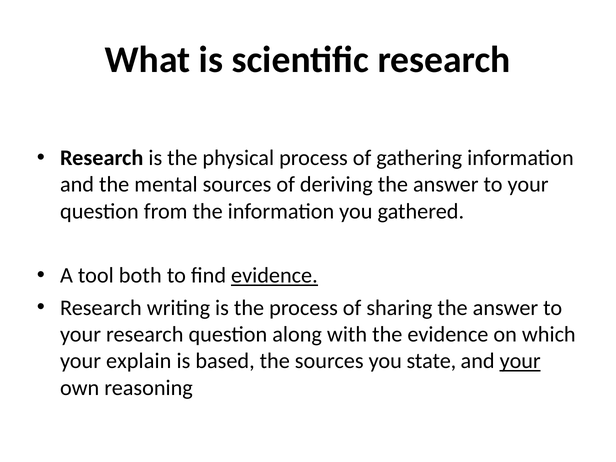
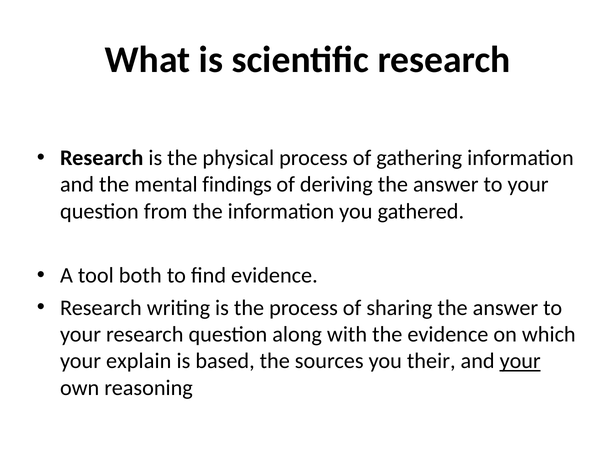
mental sources: sources -> findings (237, 185)
evidence underline: present -> none (274, 276)
state: state -> their (431, 361)
